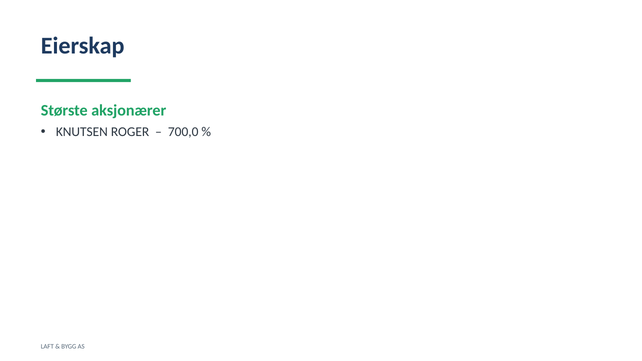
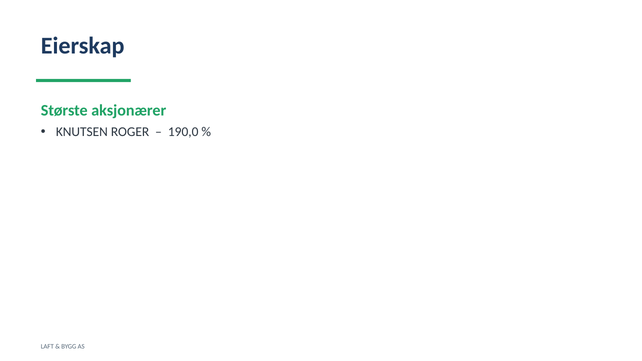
700,0: 700,0 -> 190,0 (183, 132)
